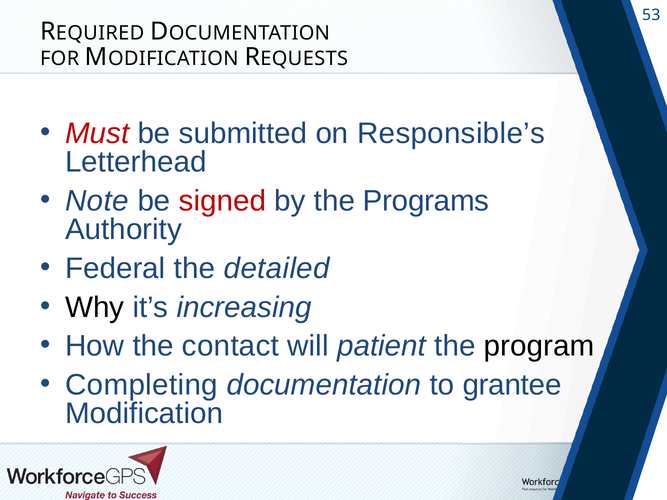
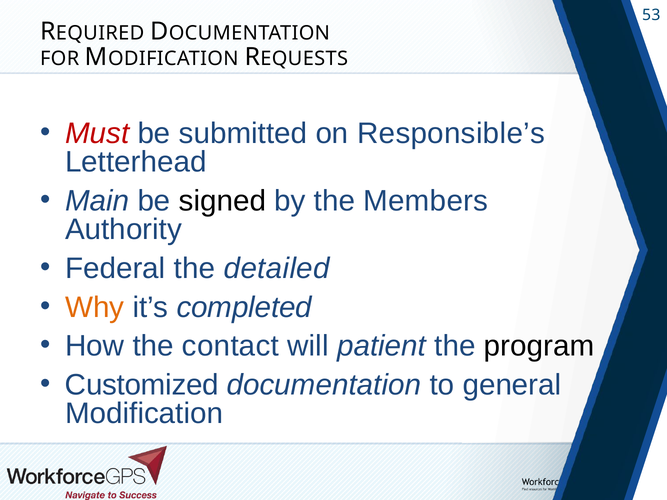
Note: Note -> Main (97, 201)
signed colour: red -> black (222, 201)
Programs: Programs -> Members (426, 201)
Why colour: black -> orange (95, 307)
increasing: increasing -> completed (244, 307)
Completing: Completing -> Customized (142, 385)
grantee: grantee -> general (512, 385)
